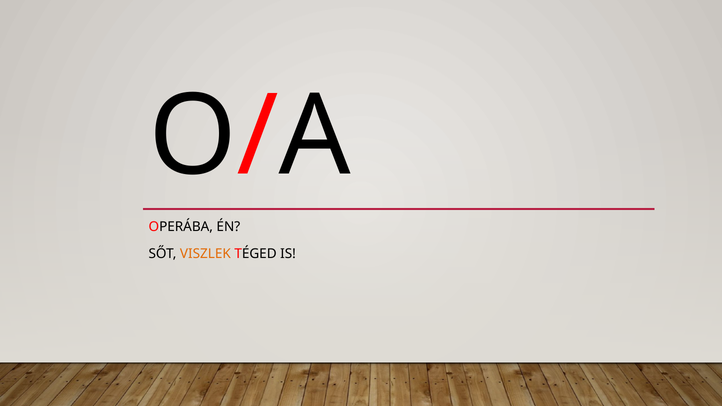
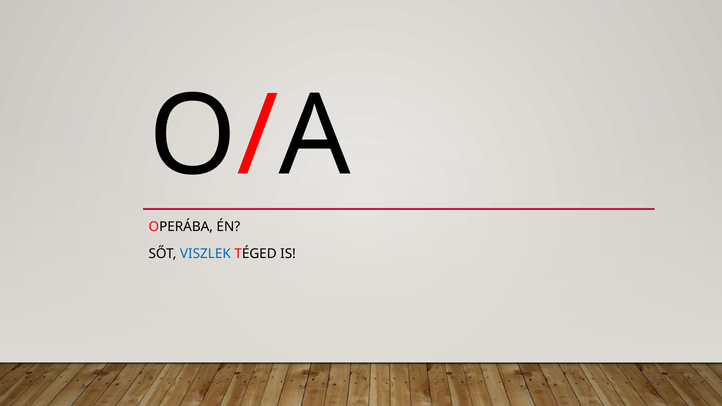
VISZLEK colour: orange -> blue (205, 254)
